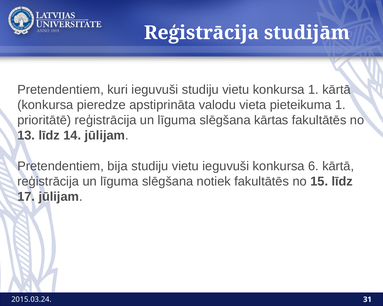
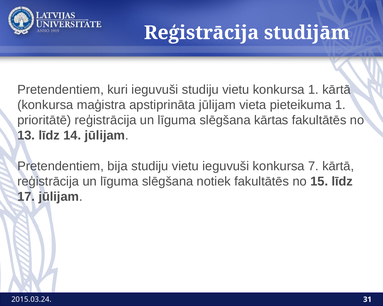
pieredze: pieredze -> maģistra (101, 105)
apstiprināta valodu: valodu -> jūlijam (217, 105)
6: 6 -> 7 (313, 166)
